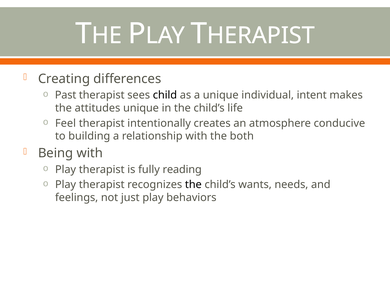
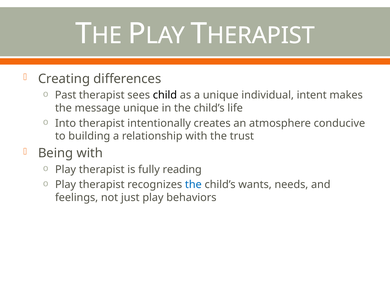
attitudes: attitudes -> message (97, 108)
Feel: Feel -> Into (66, 123)
both: both -> trust (242, 136)
the colour: black -> blue (193, 185)
